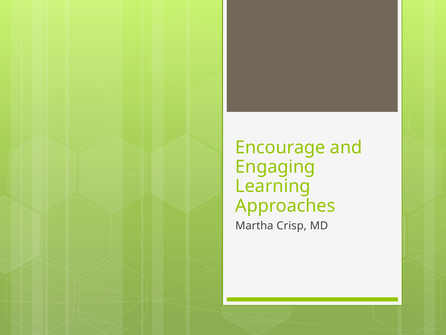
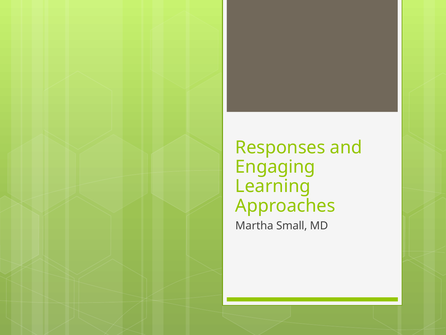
Encourage: Encourage -> Responses (280, 147)
Crisp: Crisp -> Small (292, 225)
